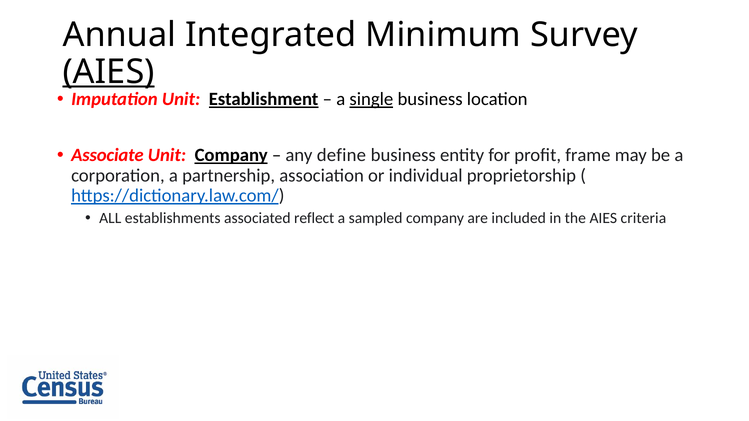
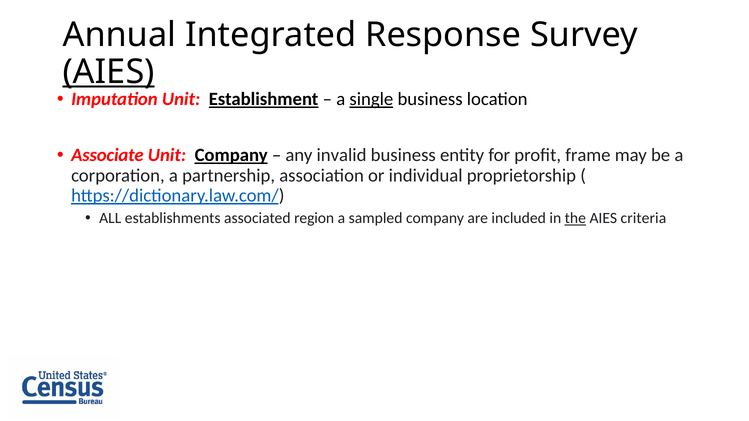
Minimum: Minimum -> Response (443, 35)
define: define -> invalid (342, 155)
reflect: reflect -> region (314, 218)
the underline: none -> present (575, 218)
